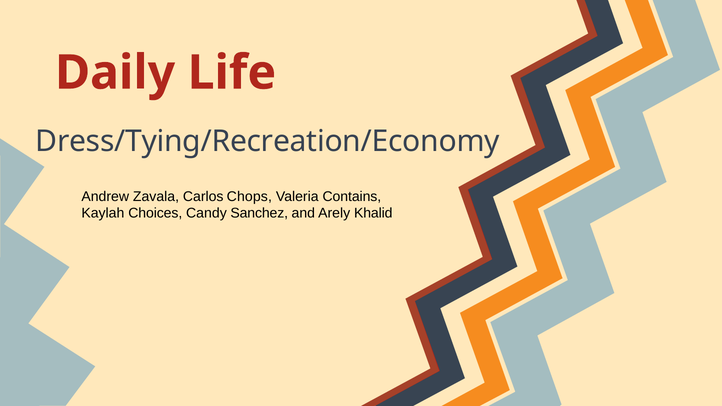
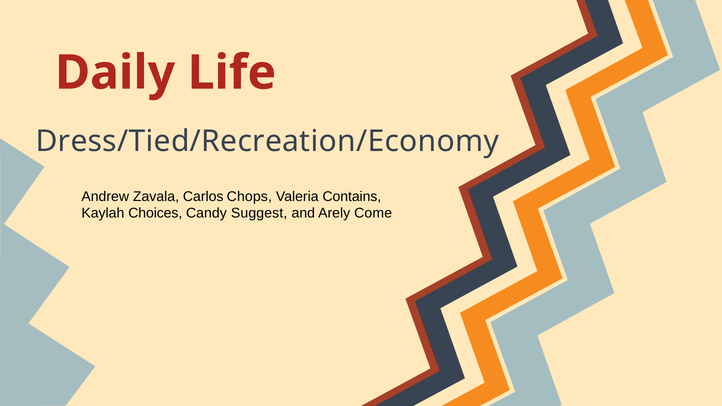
Dress/Tying/Recreation/Economy: Dress/Tying/Recreation/Economy -> Dress/Tied/Recreation/Economy (267, 141)
Sanchez: Sanchez -> Suggest (259, 213)
Khalid: Khalid -> Come (373, 213)
